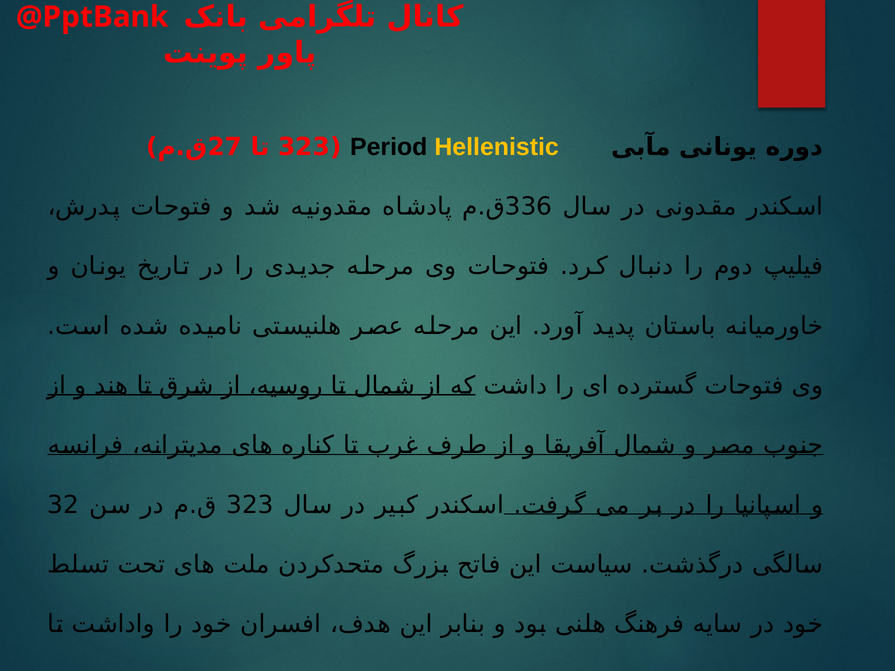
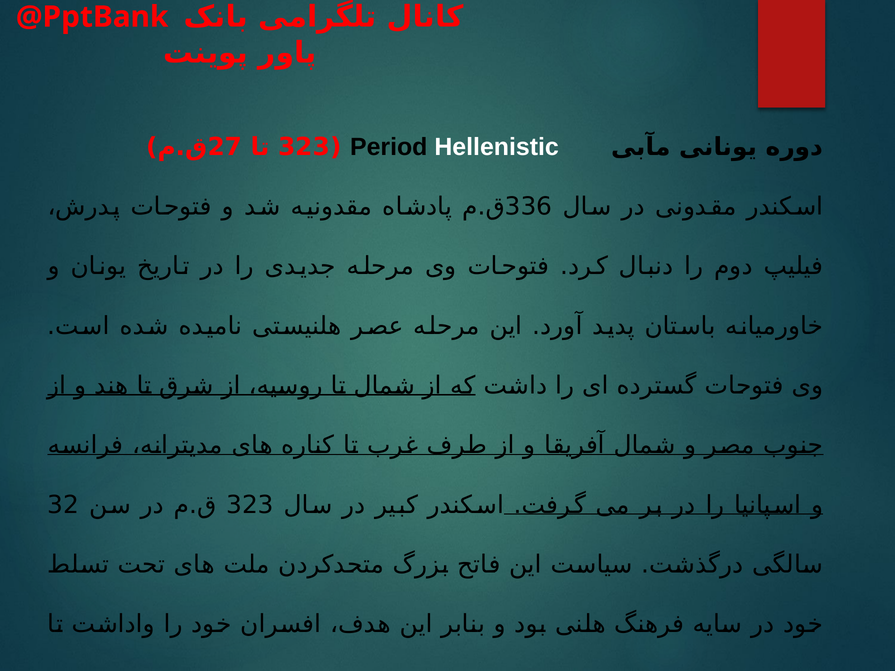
Hellenistic colour: yellow -> white (497, 147)
